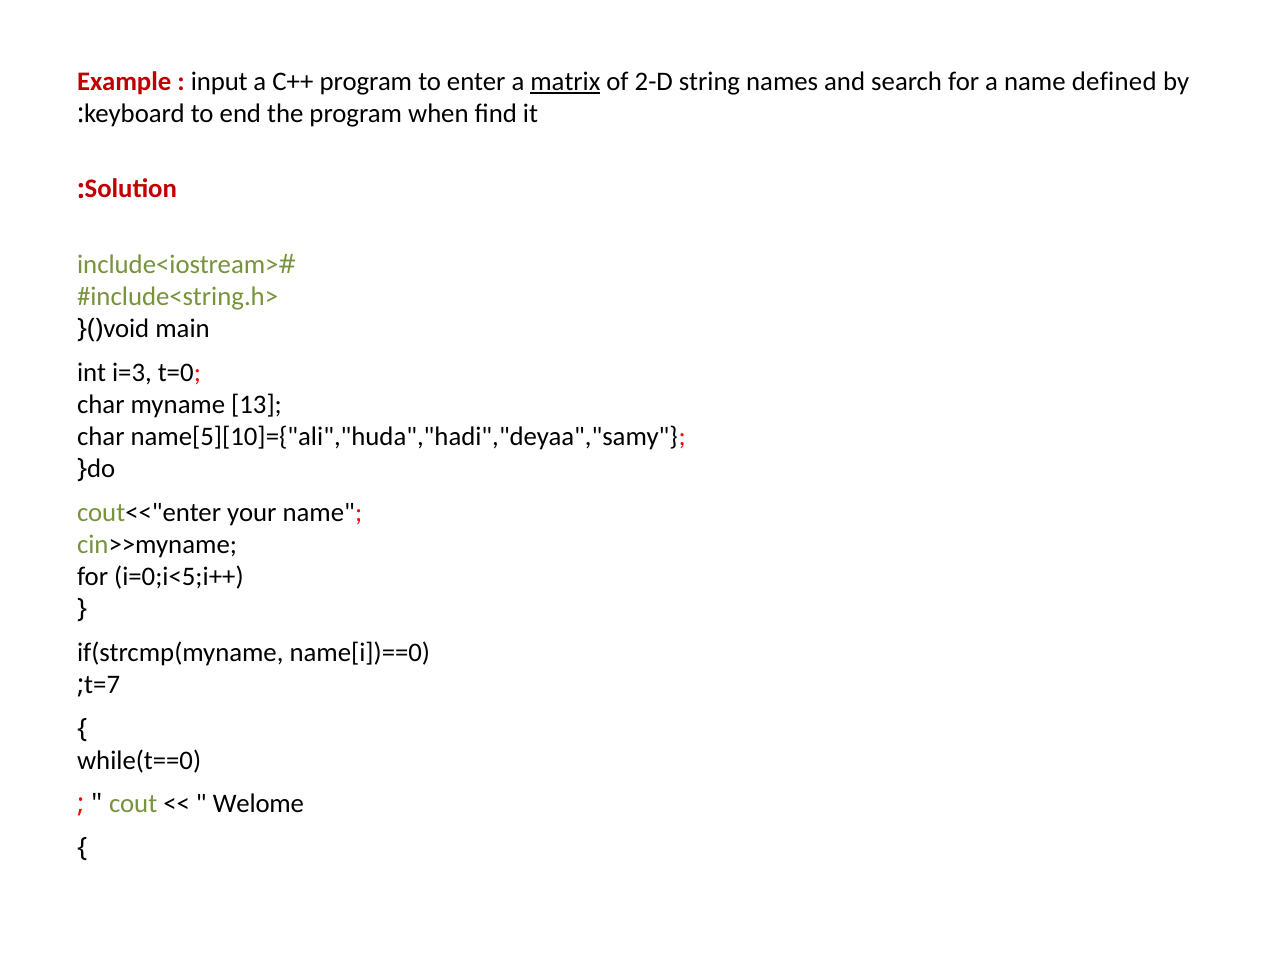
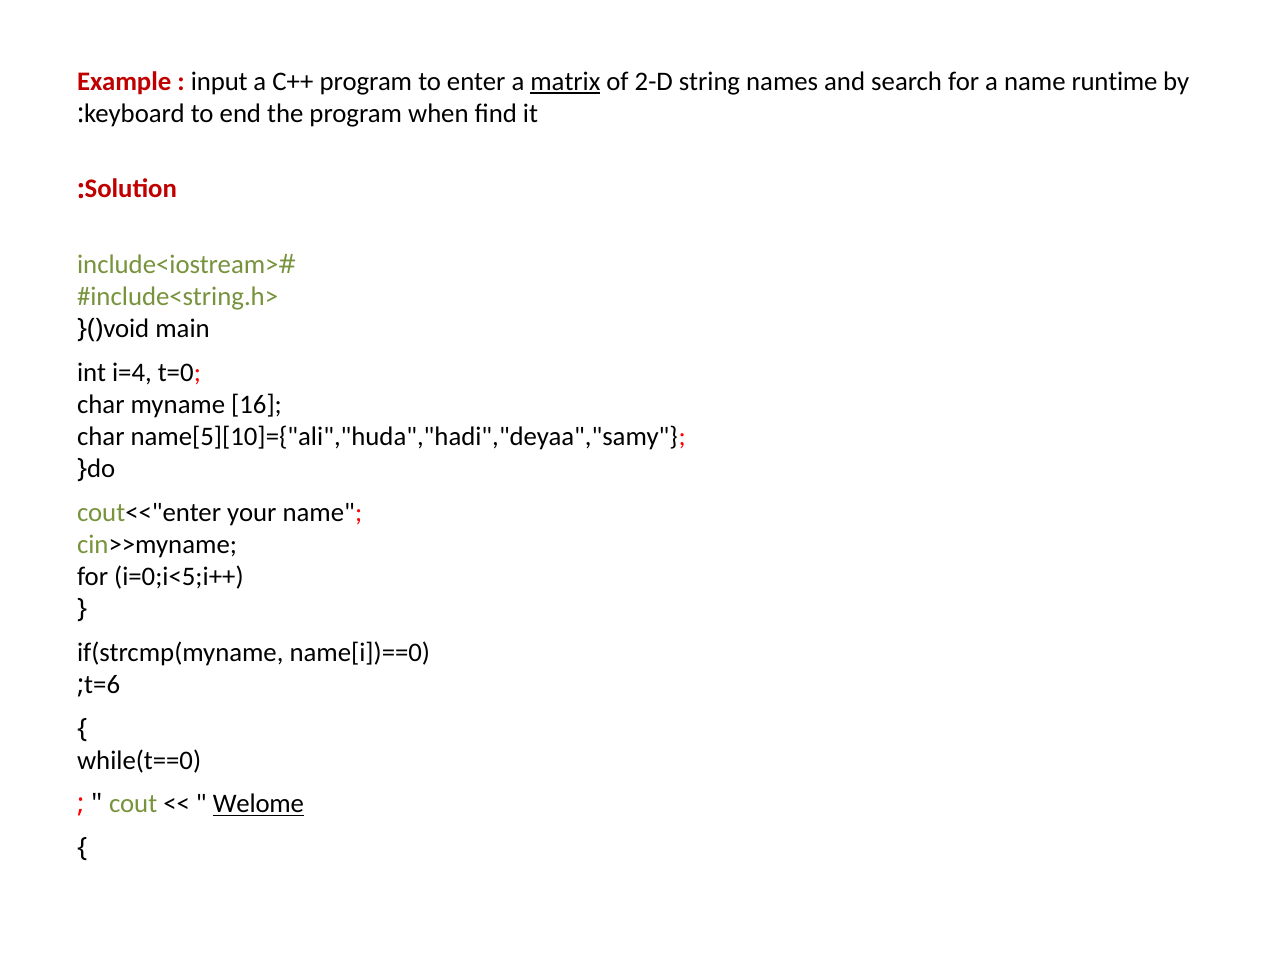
defined: defined -> runtime (1114, 81)
i=3: i=3 -> i=4 (132, 373)
13: 13 -> 16 (257, 405)
t=7: t=7 -> t=6 (102, 685)
Welome underline: none -> present (258, 804)
